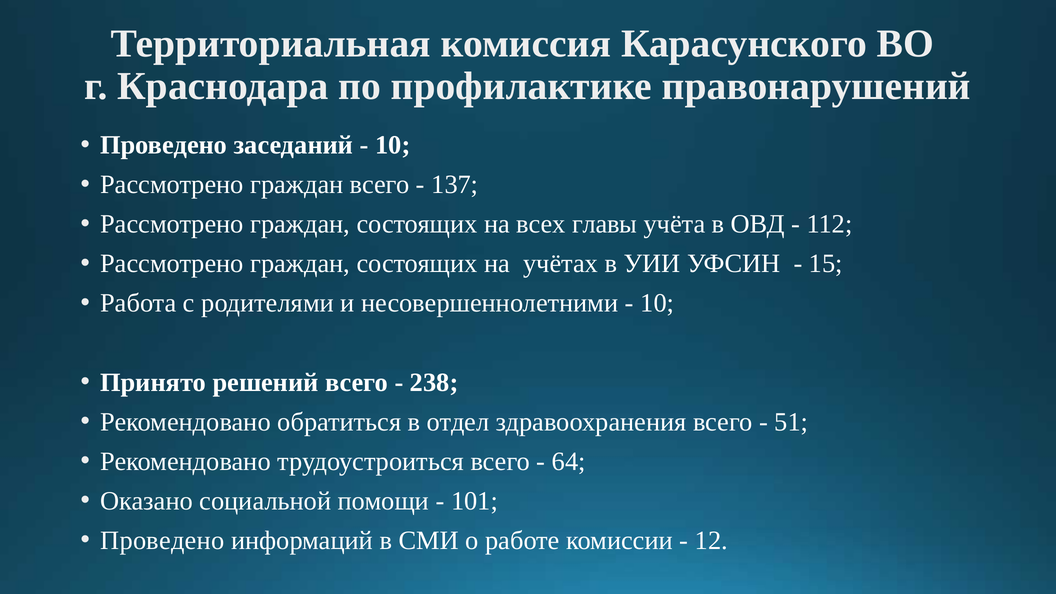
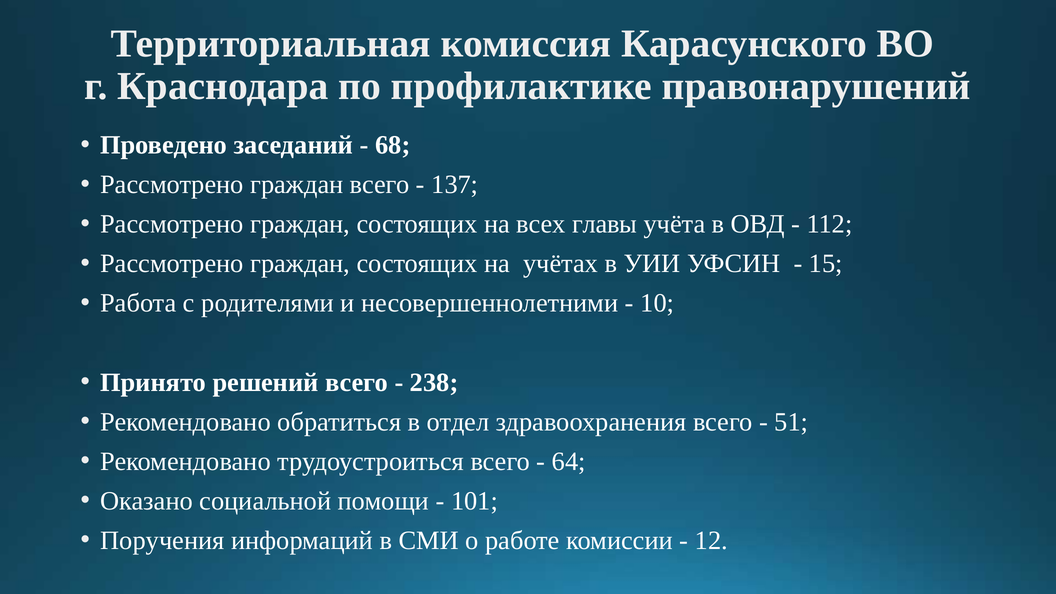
10: 10 -> 68 (393, 145)
Проведено: Проведено -> Поручения (162, 540)
